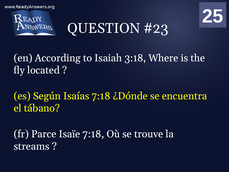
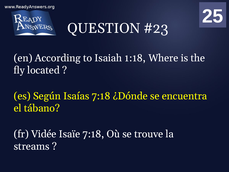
3:18: 3:18 -> 1:18 (135, 58)
Parce: Parce -> Vidée (44, 134)
